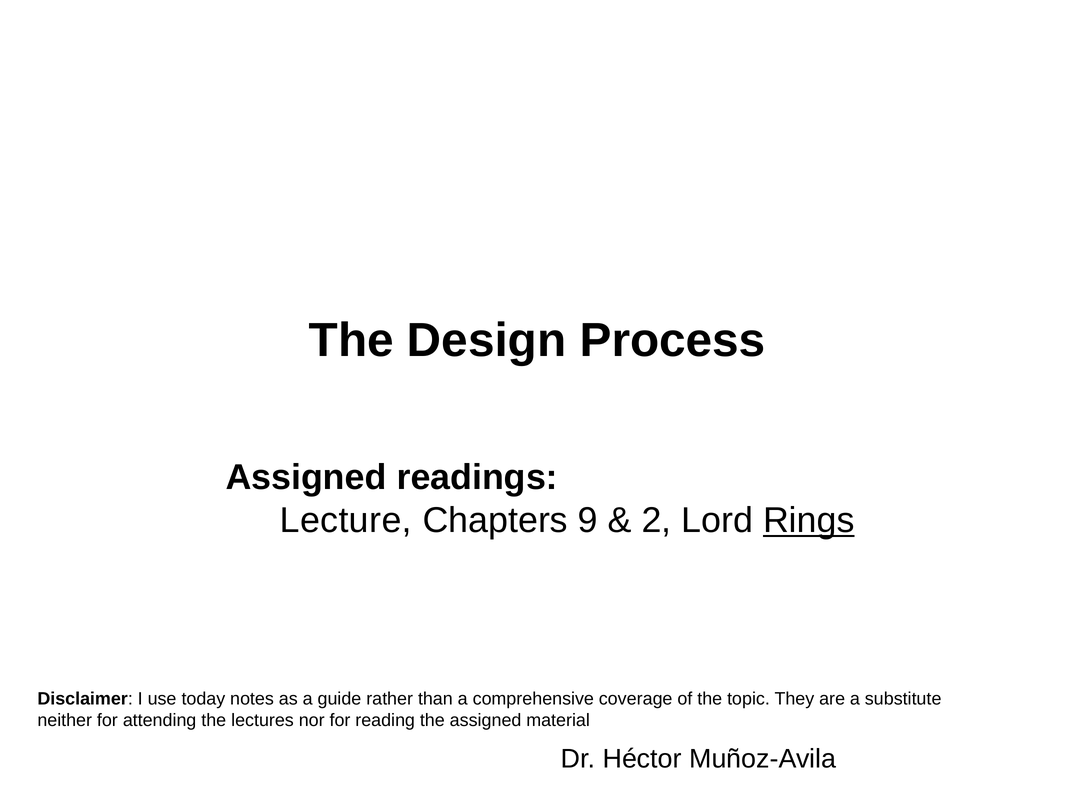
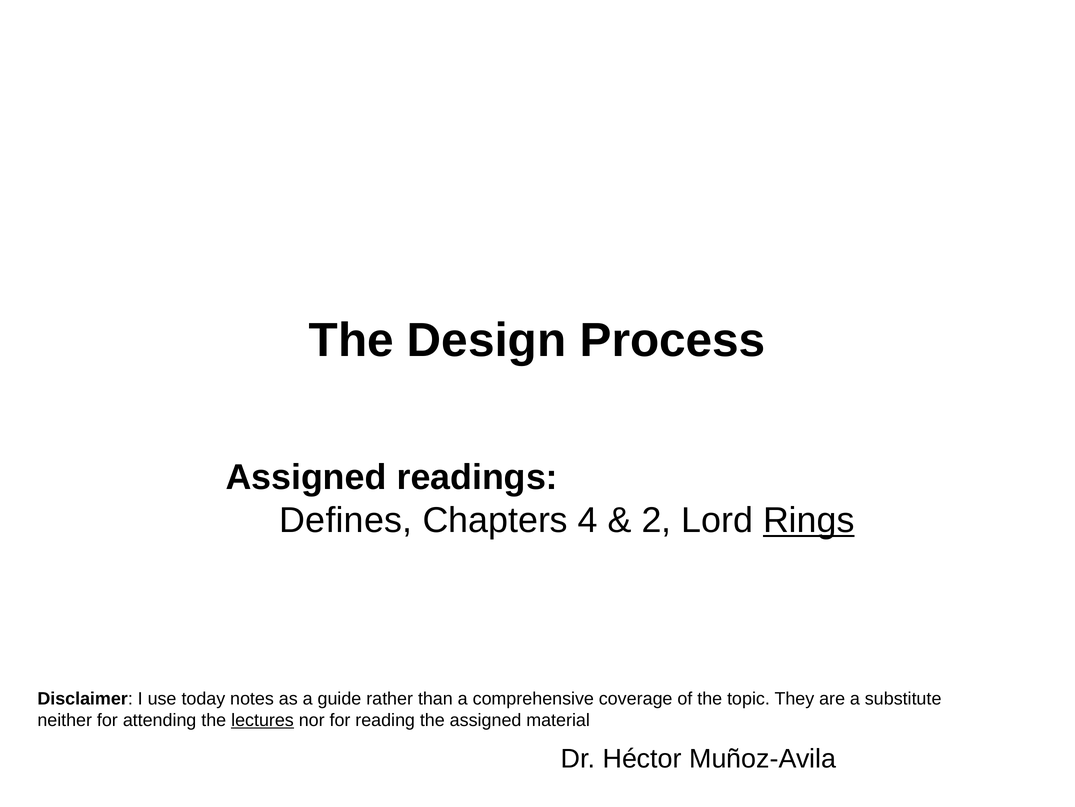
Lecture: Lecture -> Defines (346, 520)
9: 9 -> 4 (588, 520)
lectures underline: none -> present (263, 720)
